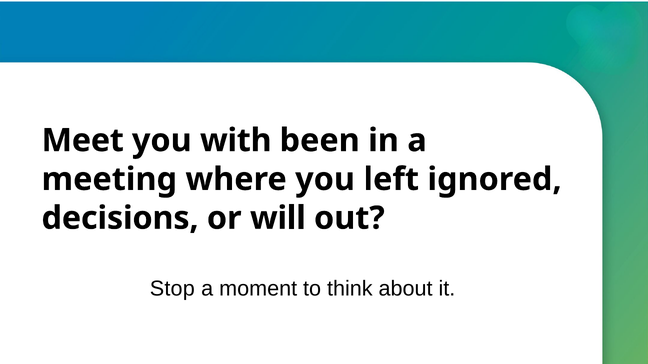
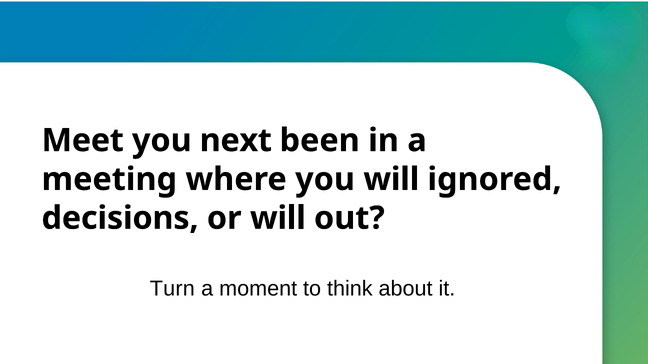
with: with -> next (236, 141)
you left: left -> will (391, 180)
Stop: Stop -> Turn (172, 289)
